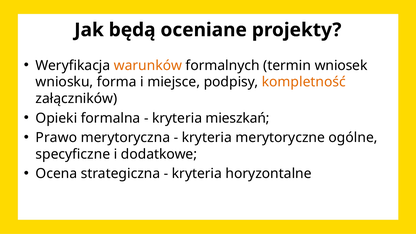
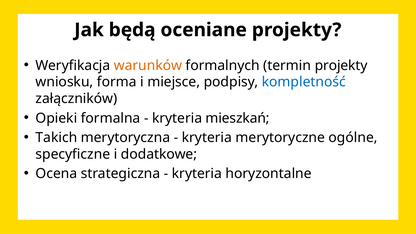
termin wniosek: wniosek -> projekty (341, 65)
kompletność colour: orange -> blue (304, 82)
Prawo: Prawo -> Takich (56, 138)
